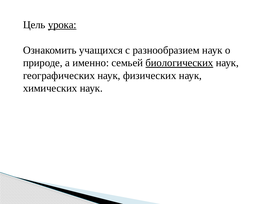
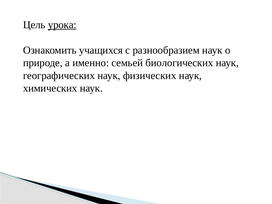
биологических underline: present -> none (179, 63)
